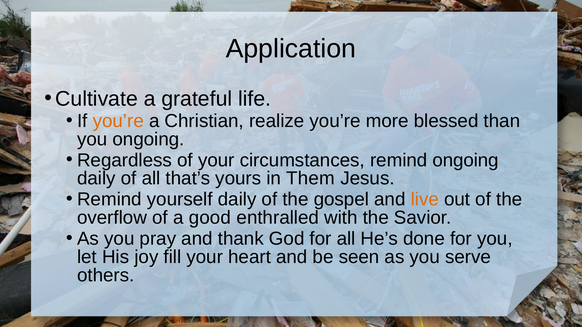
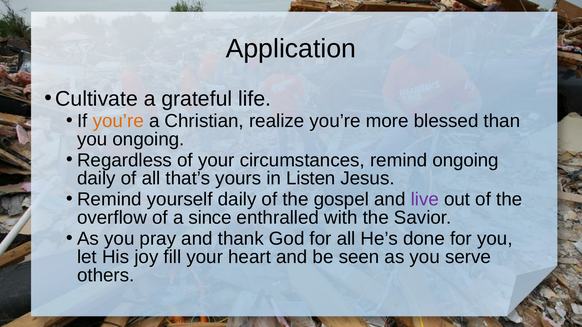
Them: Them -> Listen (311, 179)
live colour: orange -> purple (425, 200)
good: good -> since (210, 218)
